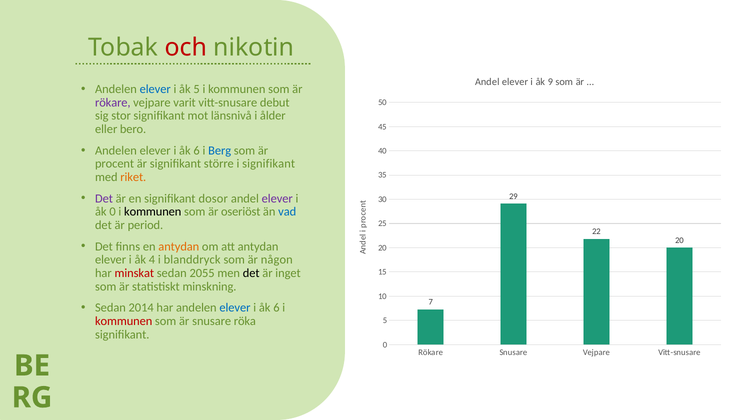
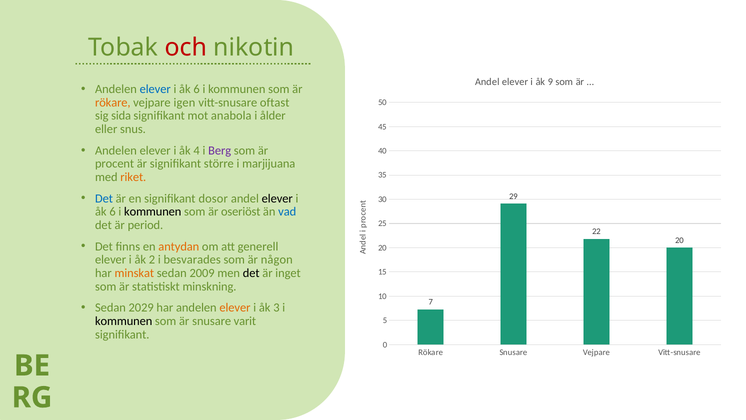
5: 5 -> 6 (197, 89)
rökare colour: purple -> orange (113, 102)
varit: varit -> igen (184, 102)
debut: debut -> oftast (275, 102)
stor: stor -> sida (121, 116)
länsnivå: länsnivå -> anabola (231, 116)
bero: bero -> snus (133, 129)
6: 6 -> 4 (197, 150)
Berg colour: blue -> purple (220, 150)
i signifikant: signifikant -> marjijuana (269, 164)
Det colour: purple -> blue (104, 198)
elever colour: purple -> black (277, 198)
0: 0 -> 6 (113, 212)
att antydan: antydan -> generell (258, 246)
4: 4 -> 2 (152, 260)
blanddryck: blanddryck -> besvarades (192, 260)
minskat colour: red -> orange (134, 273)
2055: 2055 -> 2009 (202, 273)
2014: 2014 -> 2029 (141, 308)
elever colour: blue -> orange (235, 308)
6: 6 -> 3 (276, 308)
kommunen colour: red -> black (124, 321)
röka: röka -> varit (245, 321)
